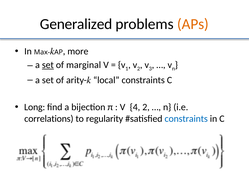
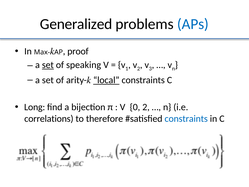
APs colour: orange -> blue (193, 24)
more: more -> proof (78, 51)
marginal: marginal -> speaking (84, 65)
local underline: none -> present (106, 80)
4: 4 -> 0 (135, 107)
regularity: regularity -> therefore (105, 119)
